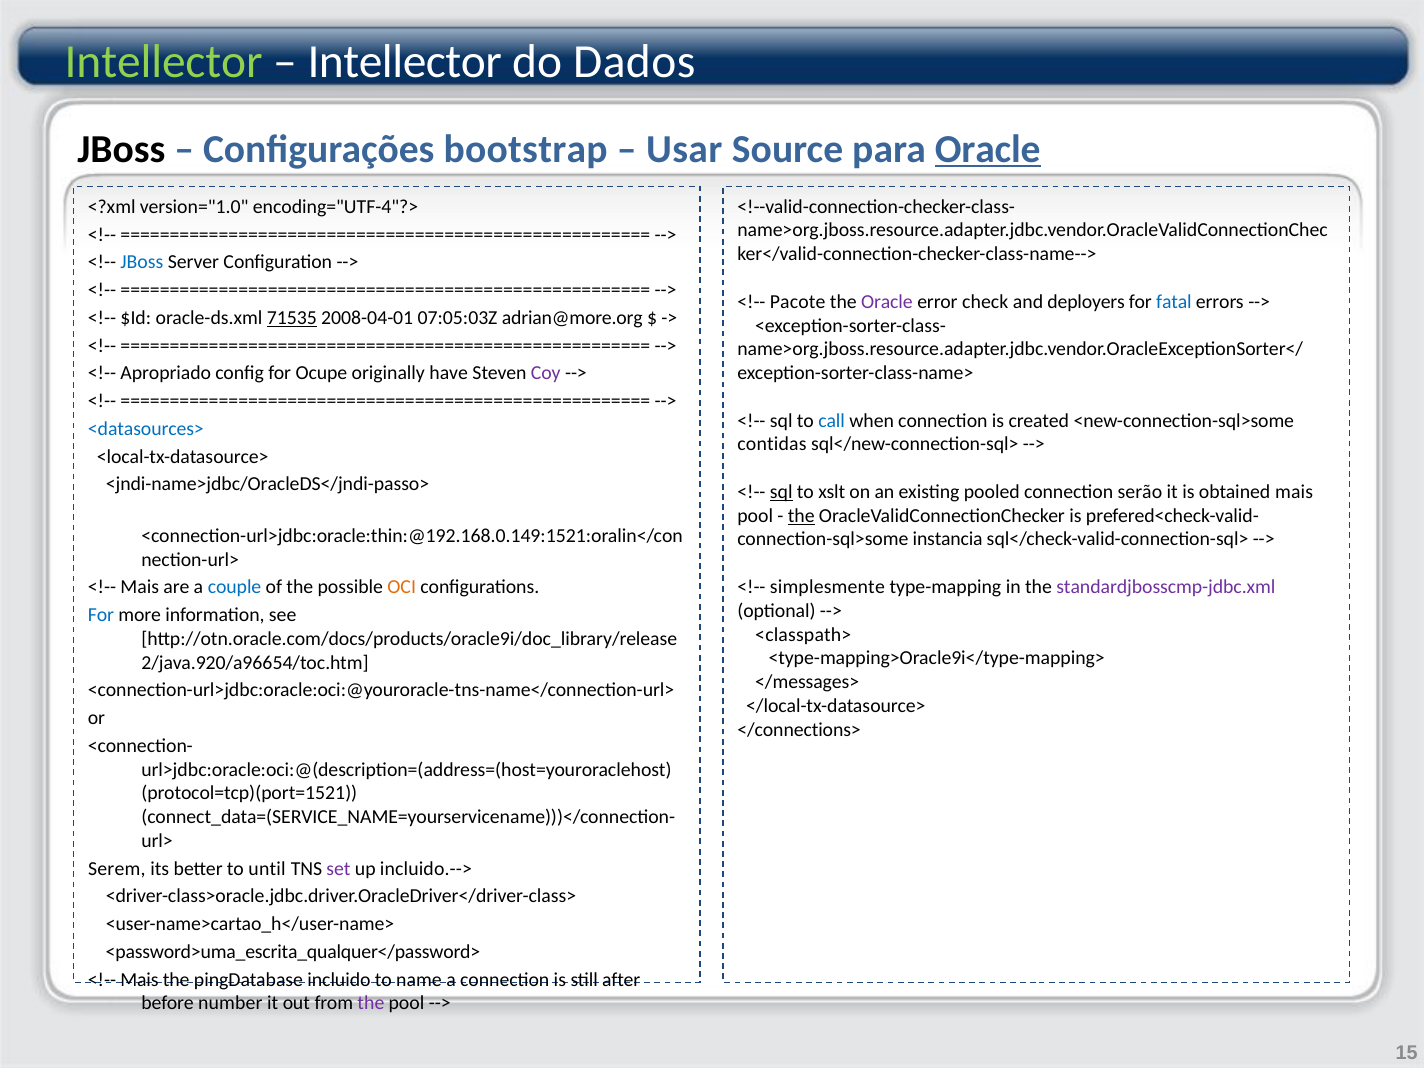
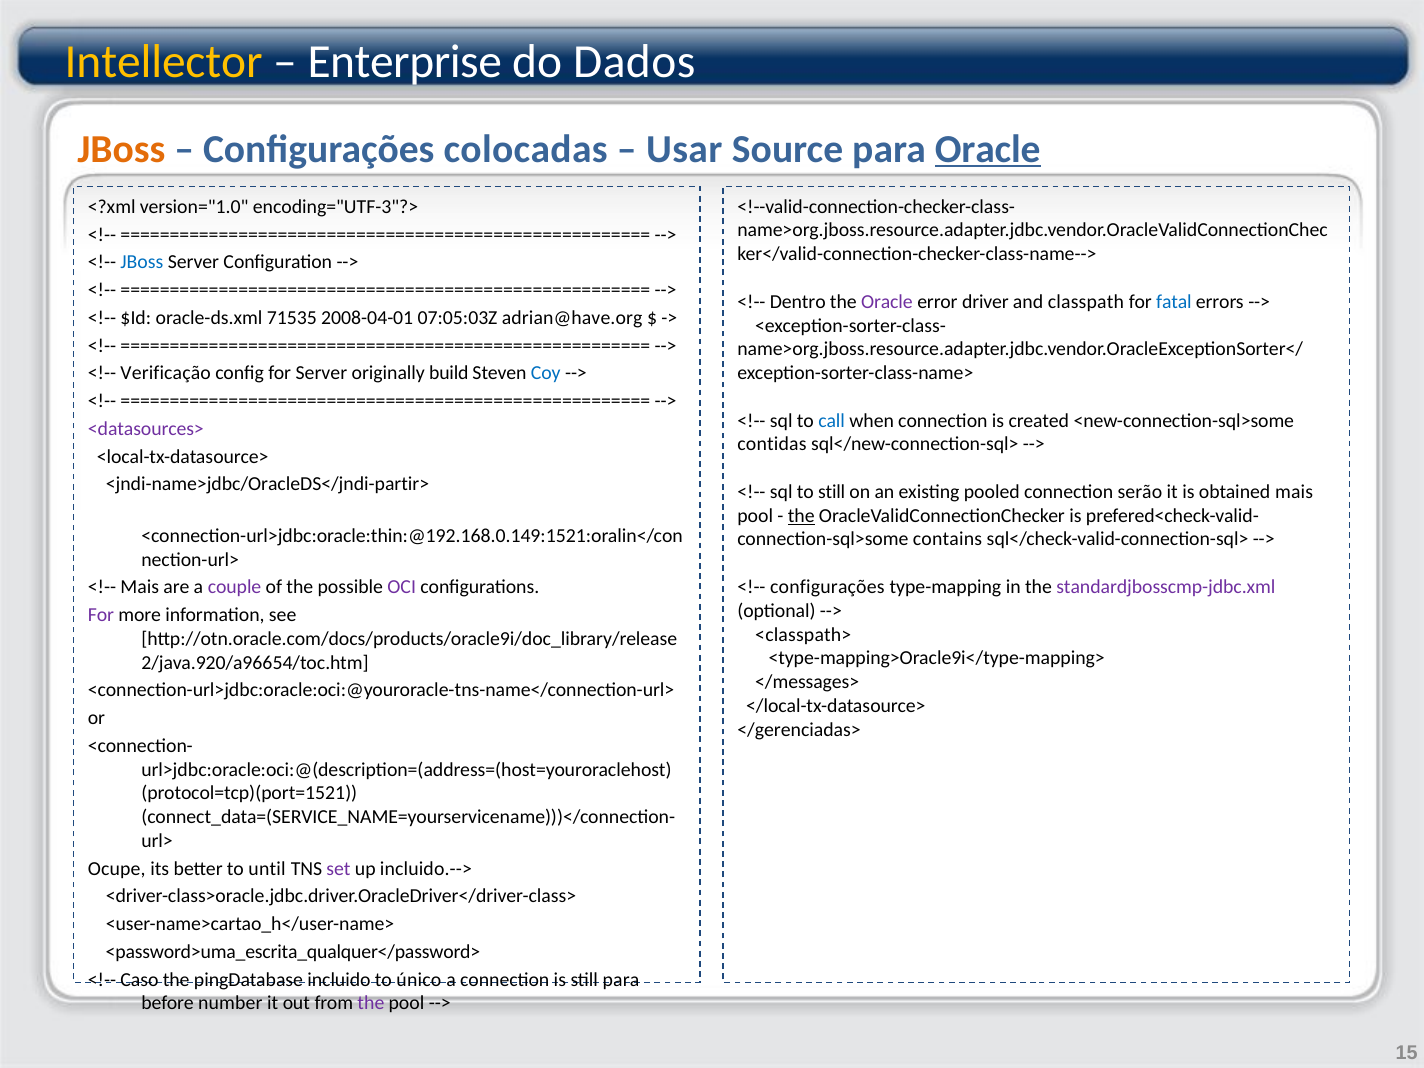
Intellector colour: light green -> yellow (164, 61)
Intellector: Intellector -> Enterprise (405, 61)
JBoss colour: black -> orange (121, 149)
bootstrap: bootstrap -> colocadas (526, 149)
encoding="UTF-4"?>: encoding="UTF-4"?> -> encoding="UTF-3"?> (336, 207)
Pacote: Pacote -> Dentro (798, 302)
check: check -> driver (985, 302)
deployers: deployers -> classpath (1086, 302)
71535 underline: present -> none (292, 318)
adrian@more.org: adrian@more.org -> adrian@have.org (572, 318)
Apropriado: Apropriado -> Verificação (166, 373)
for Ocupe: Ocupe -> Server (321, 373)
have: have -> build (449, 373)
Coy colour: purple -> blue (546, 373)
<datasources> colour: blue -> purple (146, 429)
<jndi-name>jdbc/OracleDS</jndi-passo>: <jndi-name>jdbc/OracleDS</jndi-passo> -> <jndi-name>jdbc/OracleDS</jndi-partir> (267, 484)
sql underline: present -> none (781, 492)
to xslt: xslt -> still (832, 492)
instancia: instancia -> contains (947, 539)
simplesmente: simplesmente -> configurações (827, 587)
couple colour: blue -> purple (235, 587)
OCI colour: orange -> purple (402, 587)
For colour: blue -> purple (101, 615)
</connections>: </connections> -> </gerenciadas> (799, 730)
Serem: Serem -> Ocupe (117, 869)
Mais: Mais -> Caso (139, 980)
name: name -> único (419, 980)
still after: after -> para (621, 980)
